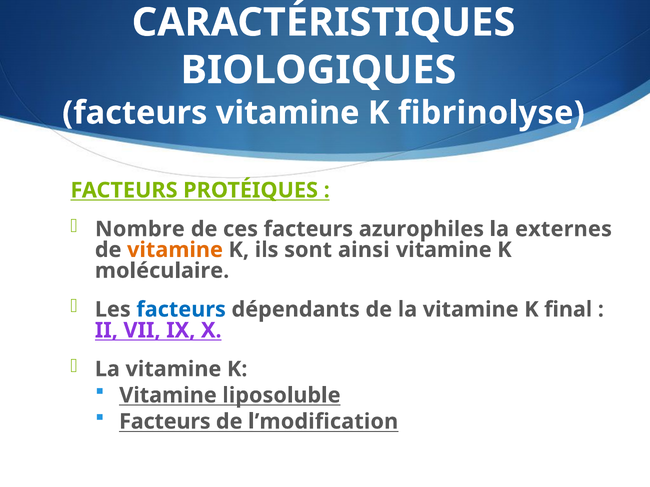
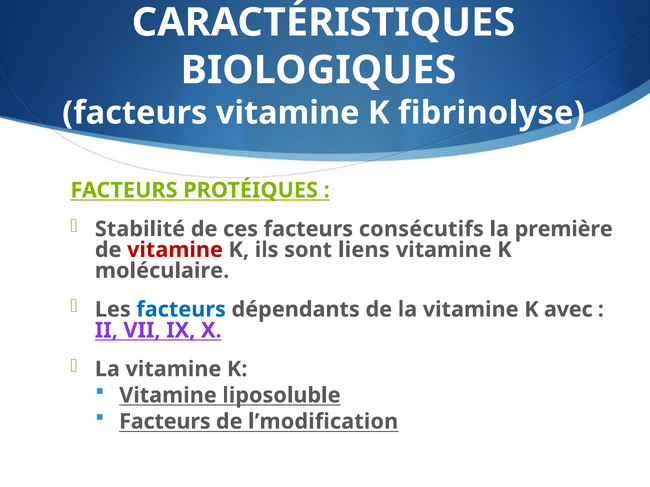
Nombre: Nombre -> Stabilité (140, 229)
azurophiles: azurophiles -> consécutifs (421, 229)
externes: externes -> première (564, 229)
vitamine colour: orange -> red (175, 250)
ainsi: ainsi -> liens (364, 250)
final: final -> avec (568, 310)
